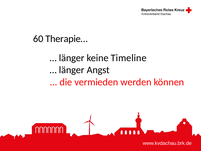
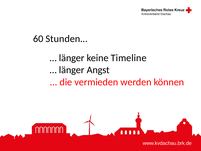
Therapie…: Therapie… -> Stunden… (66, 39)
